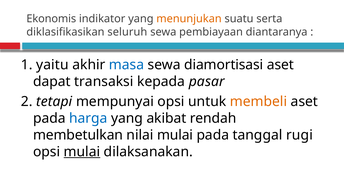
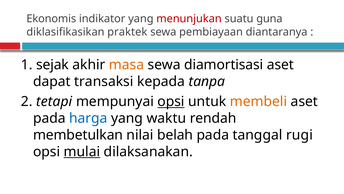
menunjukan colour: orange -> red (189, 19)
serta: serta -> guna (269, 19)
seluruh: seluruh -> praktek (127, 32)
yaitu: yaitu -> sejak (53, 65)
masa colour: blue -> orange (127, 65)
pasar: pasar -> tanpa (207, 81)
opsi underline: none -> present (171, 101)
akibat: akibat -> waktu (166, 118)
nilai mulai: mulai -> belah (175, 135)
